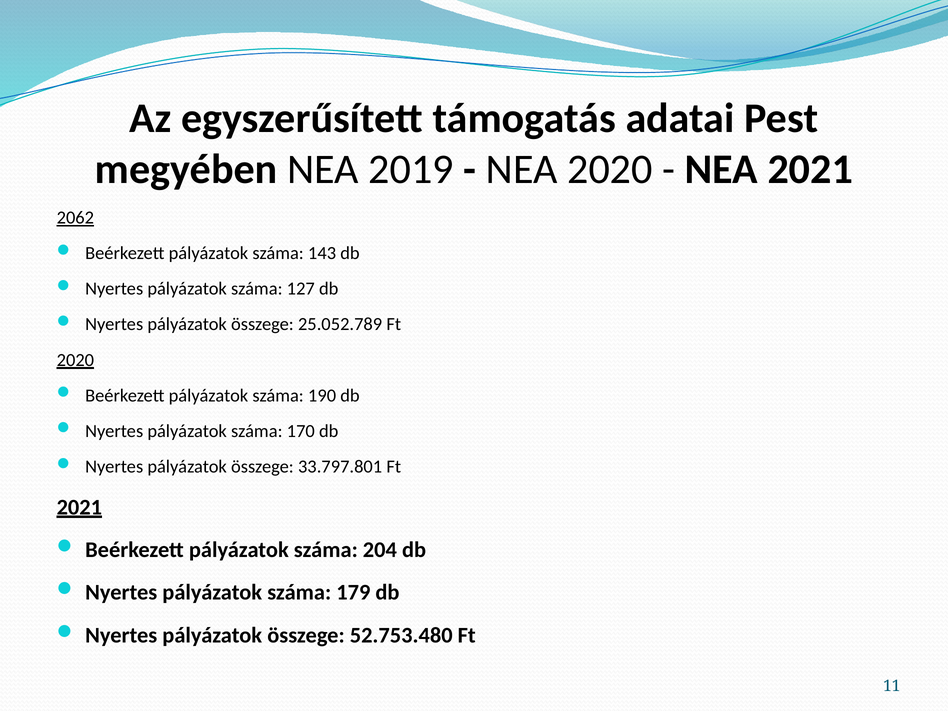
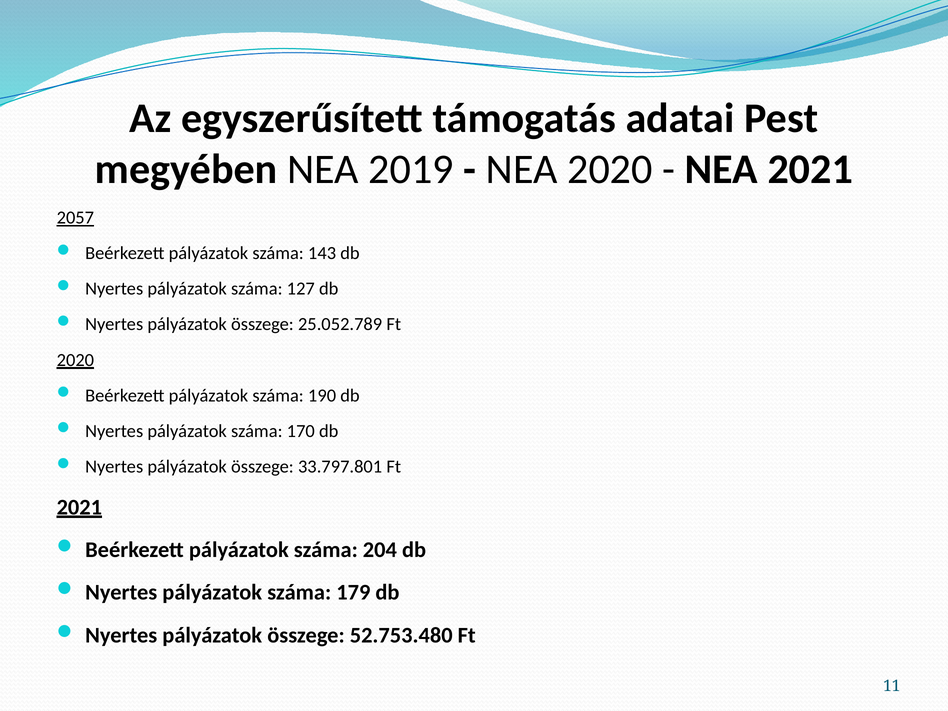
2062: 2062 -> 2057 (75, 218)
